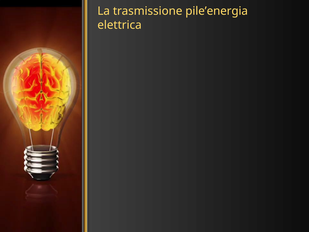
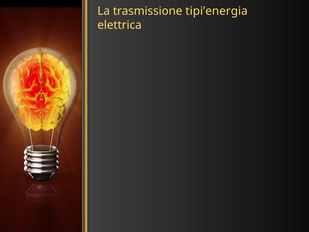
pile’energia: pile’energia -> tipi’energia (217, 11)
